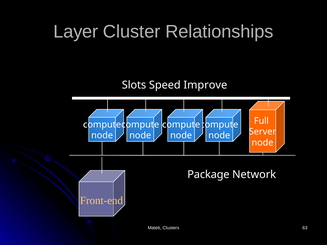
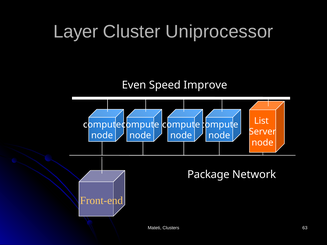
Relationships: Relationships -> Uniprocessor (219, 32)
Slots: Slots -> Even (134, 85)
Full: Full -> List (261, 121)
